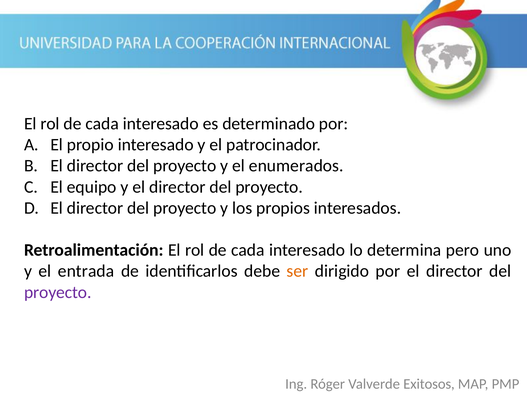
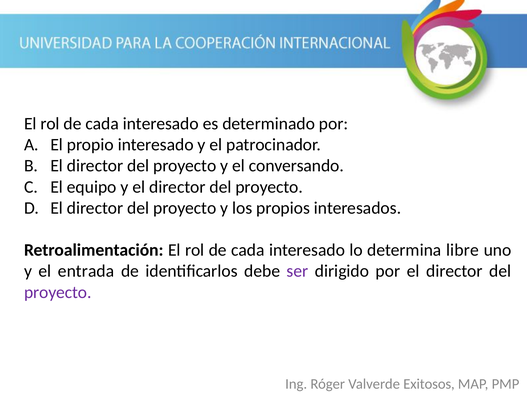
enumerados: enumerados -> conversando (296, 166)
pero: pero -> libre (462, 250)
ser colour: orange -> purple (298, 271)
